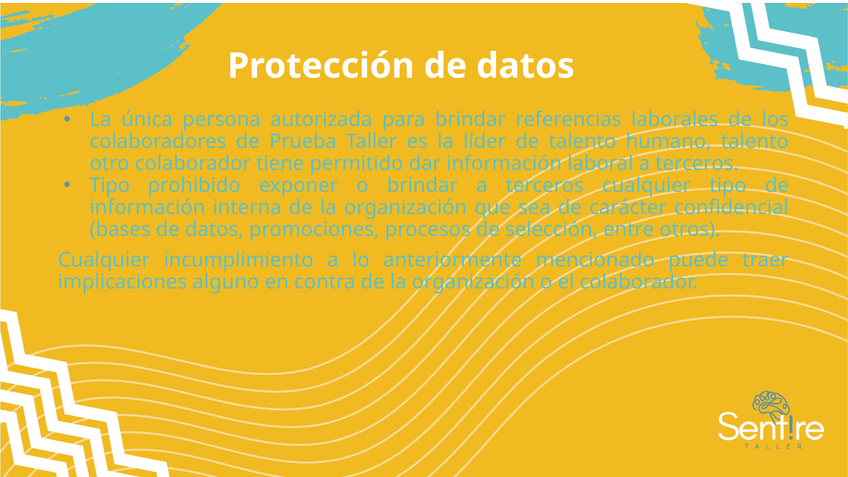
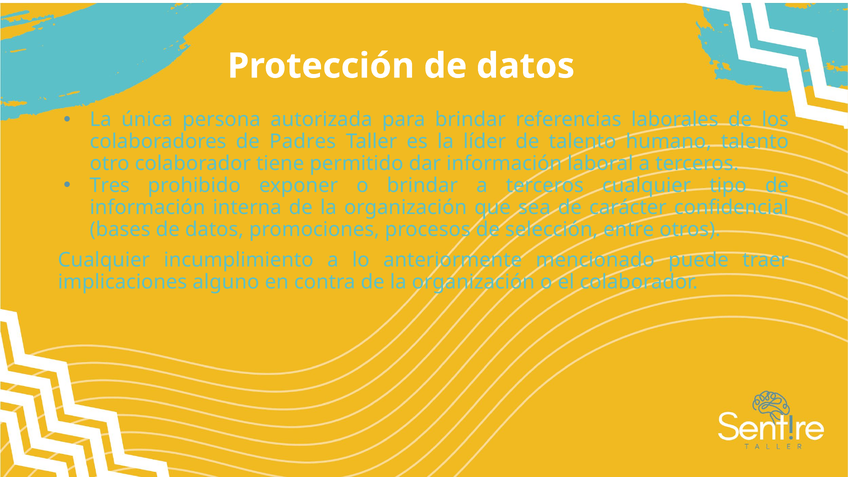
Prueba: Prueba -> Padres (303, 142)
Tipo: Tipo -> Tres (110, 186)
